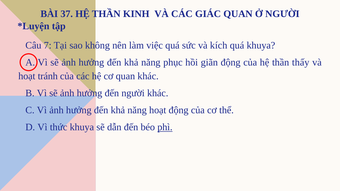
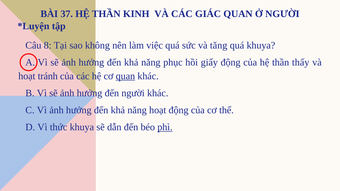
7: 7 -> 8 (48, 45)
kích: kích -> tăng (219, 45)
giãn: giãn -> giấy (209, 62)
quan underline: none -> present (125, 76)
